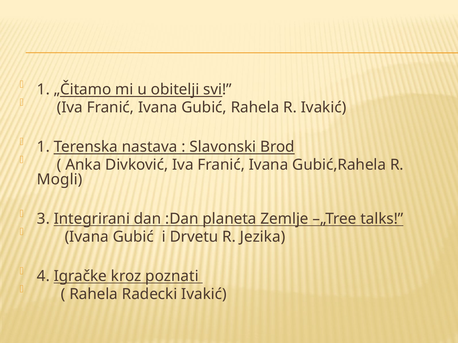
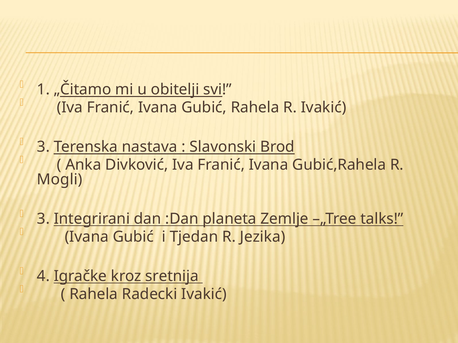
1: 1 -> 3 (43, 147)
Drvetu: Drvetu -> Tjedan (194, 237)
poznati: poznati -> sretnija (172, 277)
